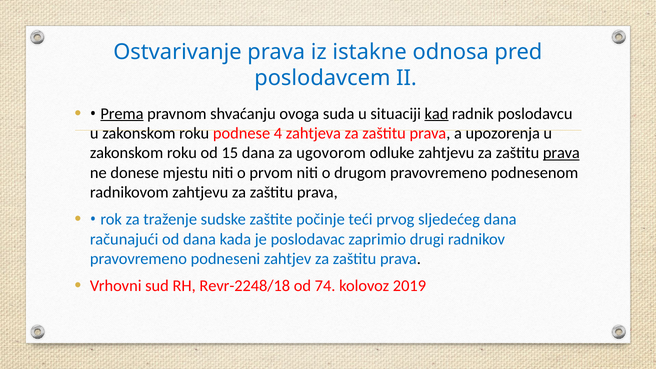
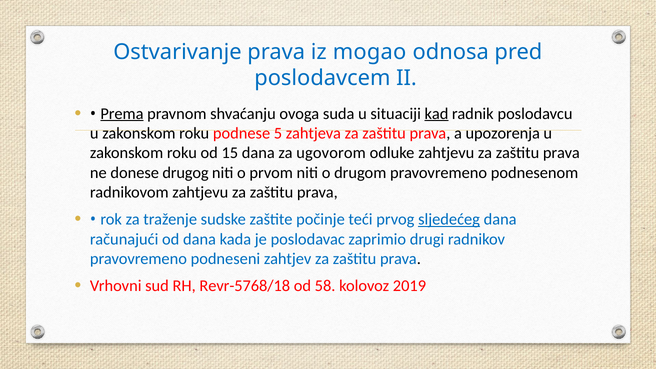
istakne: istakne -> mogao (370, 52)
4: 4 -> 5 (278, 133)
prava underline: present -> none (561, 153)
mjestu: mjestu -> drugog (186, 173)
sljedećeg underline: none -> present (449, 219)
Revr-2248/18: Revr-2248/18 -> Revr-5768/18 (245, 286)
74: 74 -> 58 (325, 286)
